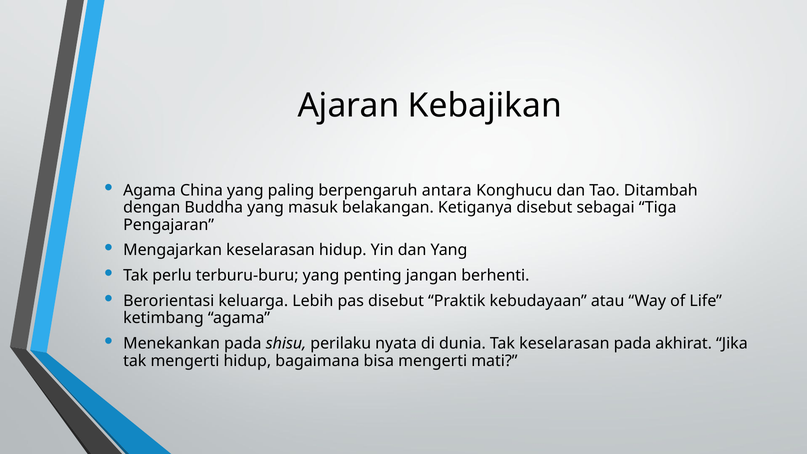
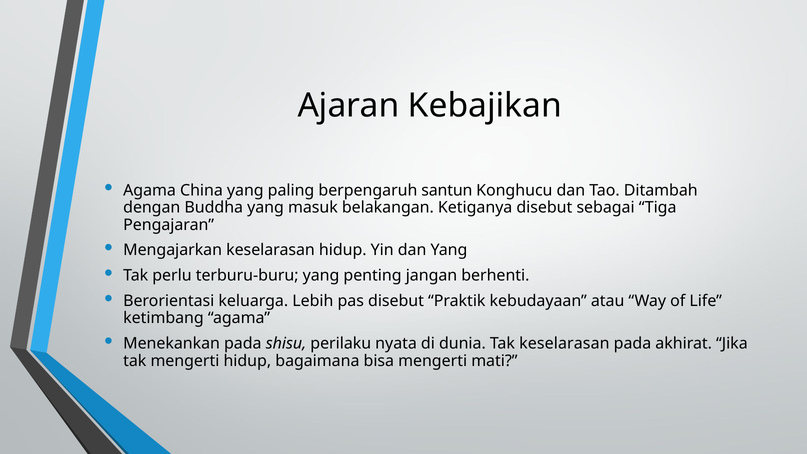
antara: antara -> santun (447, 190)
